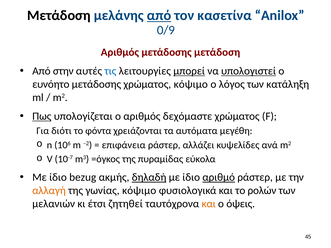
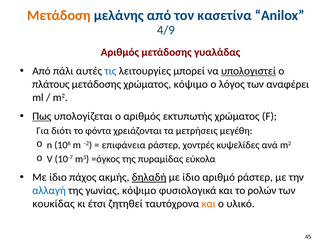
Μετάδοση colour: black -> orange (59, 16)
από underline: present -> none (159, 16)
0/9: 0/9 -> 4/9 (166, 30)
μετάδοσης μετάδοση: μετάδοση -> γυαλάδας (217, 52)
στην: στην -> πάλι (63, 71)
μπορεί underline: present -> none (189, 71)
ευνόητο: ευνόητο -> πλάτους (51, 84)
κατάληξη: κατάληξη -> αναφέρει (288, 84)
δεχόμαστε: δεχόμαστε -> εκτυπωτής (188, 116)
αυτόματα: αυτόματα -> μετρήσεις (197, 131)
αλλάζει: αλλάζει -> χοντρές (199, 145)
bezug: bezug -> πάχος (83, 178)
αριθμό underline: present -> none (219, 178)
αλλαγή colour: orange -> blue (49, 191)
μελανιών: μελανιών -> κουκίδας (54, 204)
όψεις: όψεις -> υλικό (241, 204)
